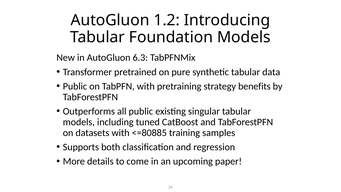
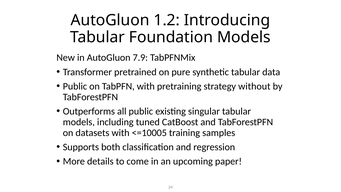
6.3: 6.3 -> 7.9 (140, 58)
benefits: benefits -> without (254, 86)
<=80885: <=80885 -> <=10005 (149, 133)
